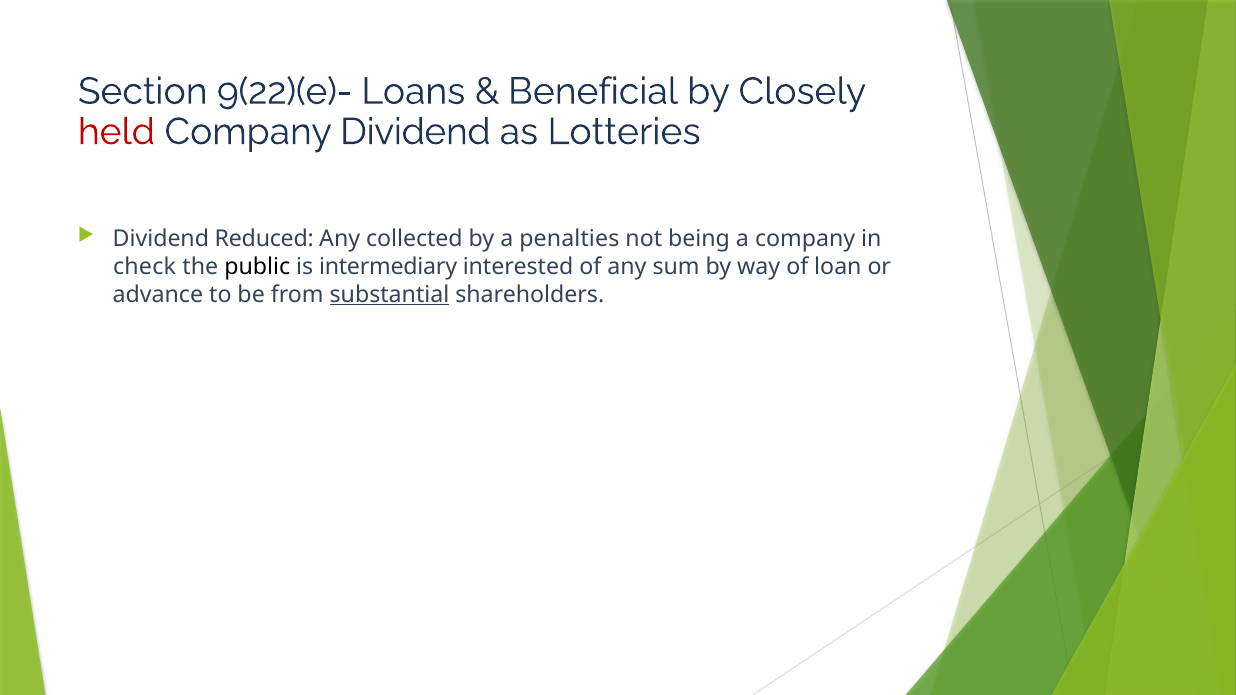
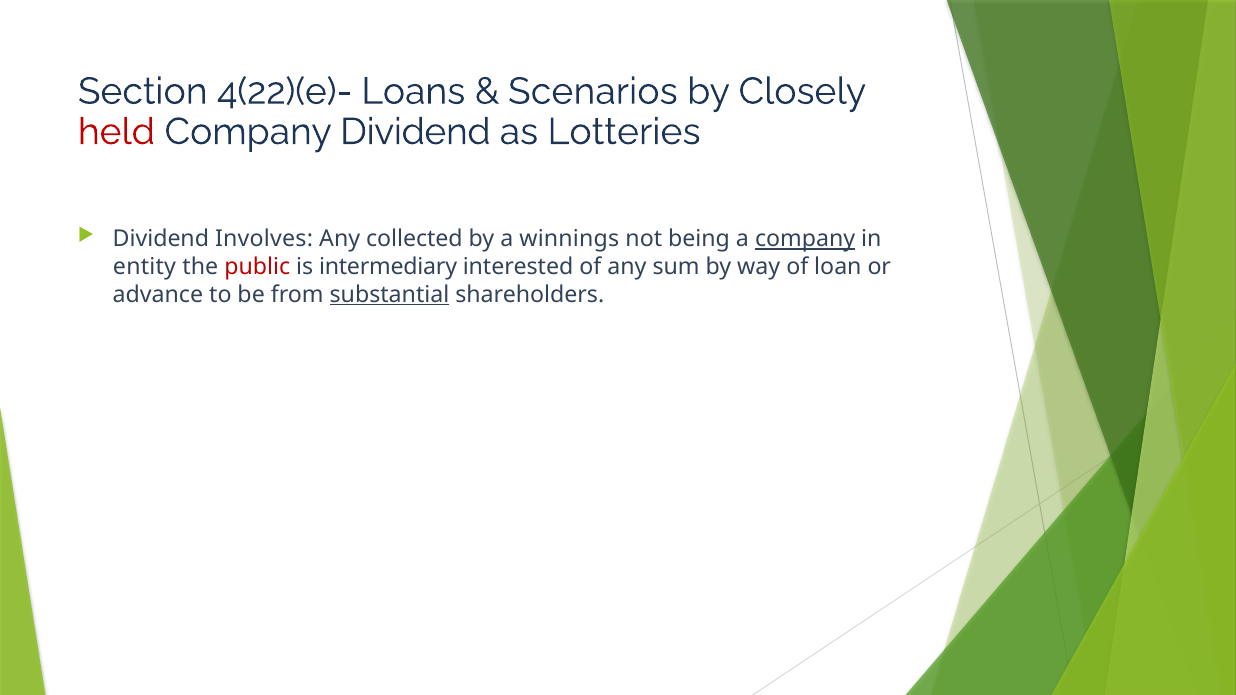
9(22)(e)-: 9(22)(e)- -> 4(22)(e)- (285, 91)
Beneficial: Beneficial -> Scenarios (593, 91)
Reduced: Reduced -> Involves (264, 239)
penalties: penalties -> winnings (569, 239)
company underline: none -> present (805, 239)
check: check -> entity (145, 267)
public colour: black -> red (257, 267)
